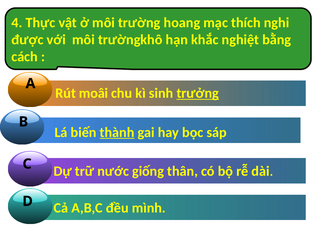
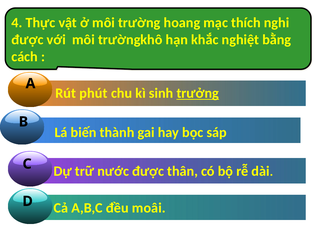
moâi: moâi -> phút (93, 93)
thành underline: present -> none (117, 132)
nước giống: giống -> được (148, 171)
mình: mình -> moâi (149, 207)
